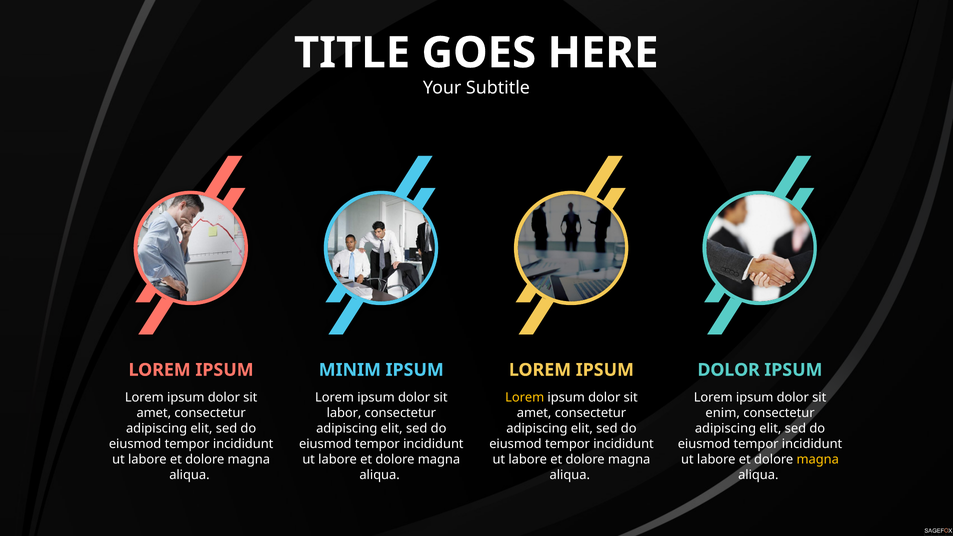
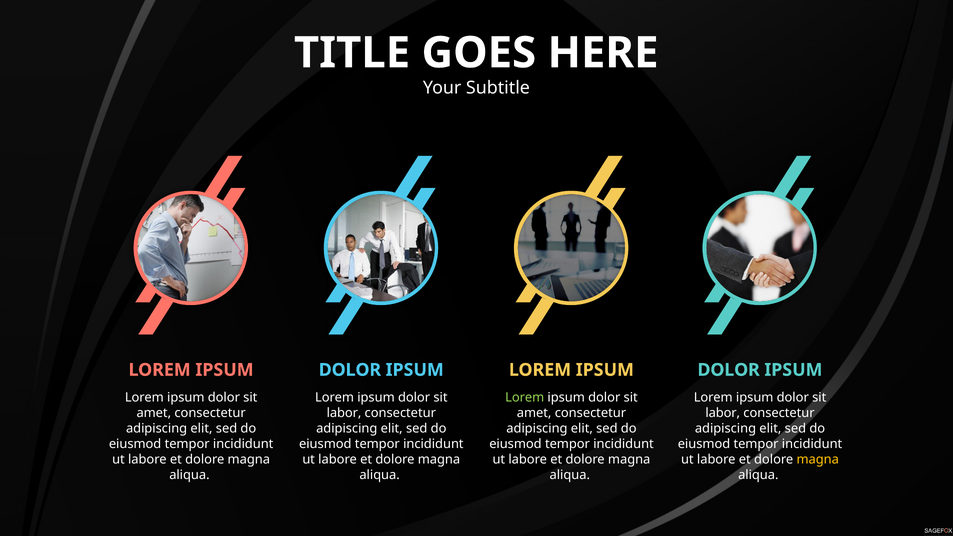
MINIM: MINIM -> DOLOR (350, 370)
Lorem colour: yellow -> light green (525, 398)
enim: enim -> labor (723, 413)
